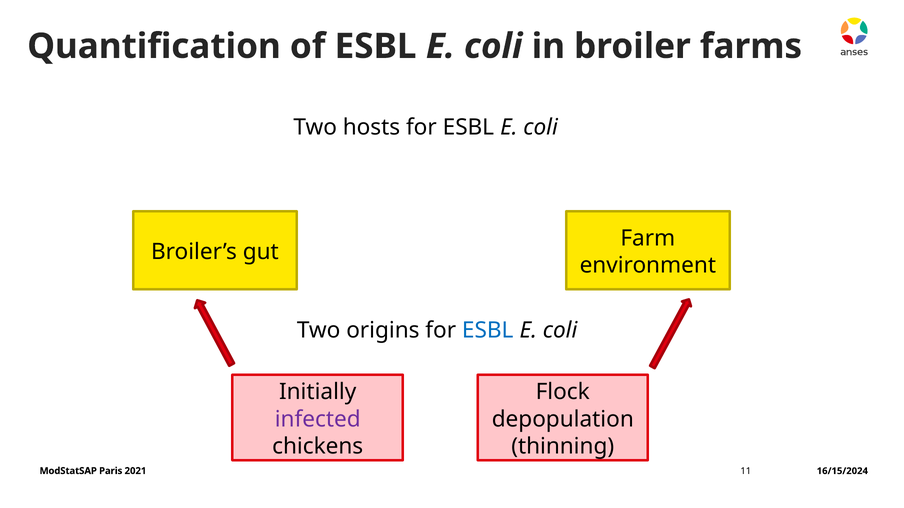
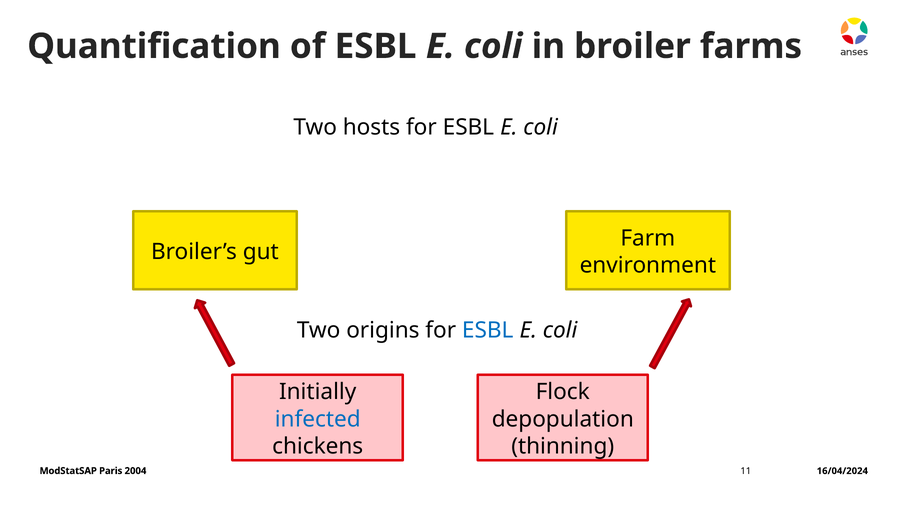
infected colour: purple -> blue (318, 419)
16/15/2024: 16/15/2024 -> 16/04/2024 (842, 471)
2021: 2021 -> 2004 (135, 471)
